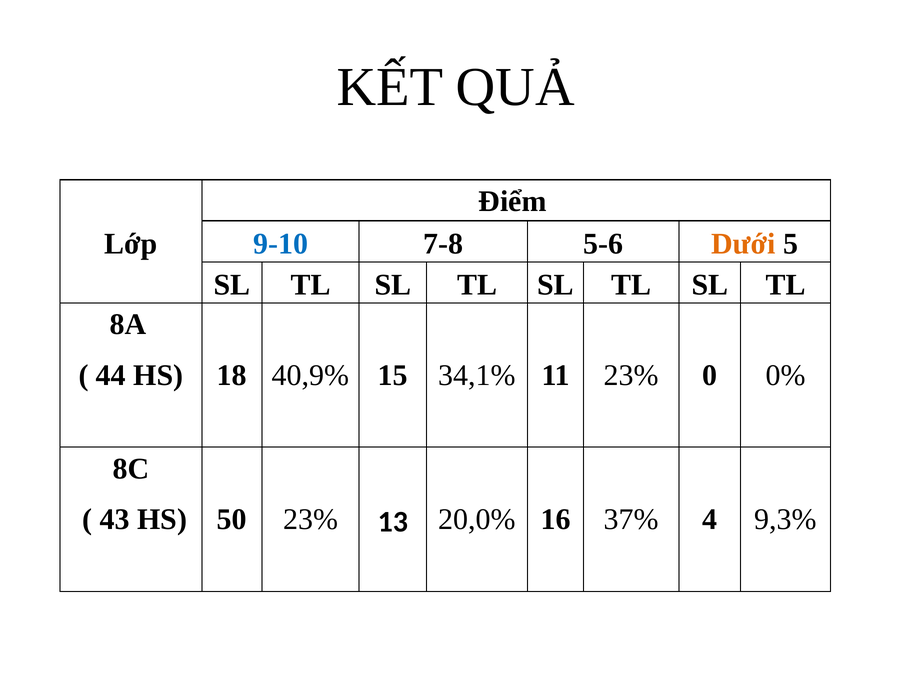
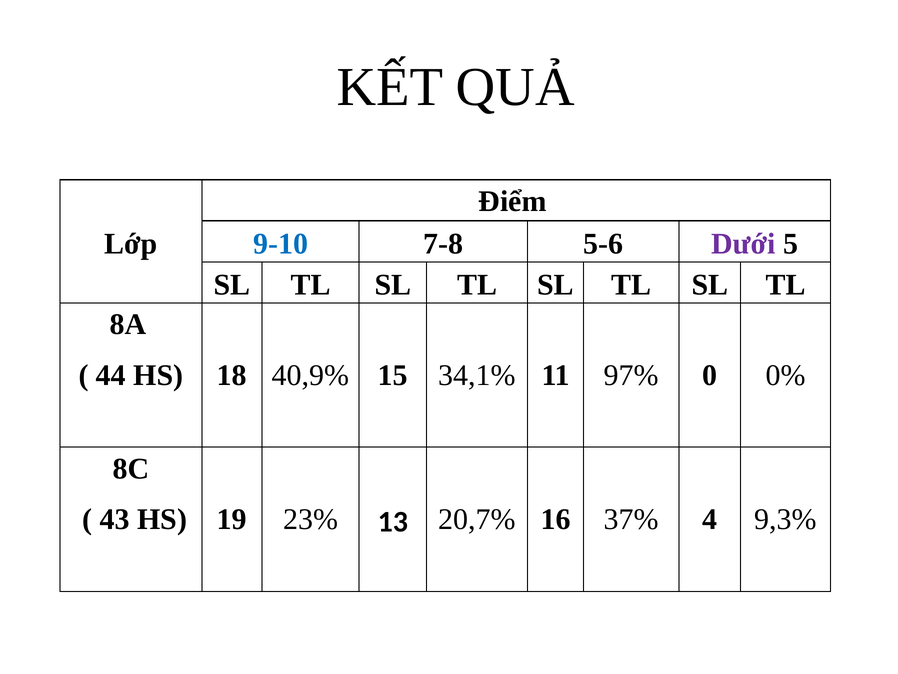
Dưới colour: orange -> purple (744, 244)
11 23%: 23% -> 97% (631, 375)
50: 50 -> 19 (232, 519)
20,0%: 20,0% -> 20,7% (477, 519)
